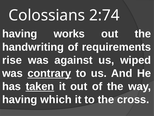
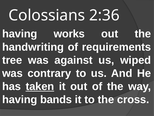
2:74: 2:74 -> 2:36 (104, 15)
rise: rise -> tree (12, 60)
contrary underline: present -> none (49, 73)
which: which -> bands (56, 99)
